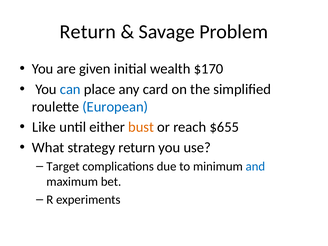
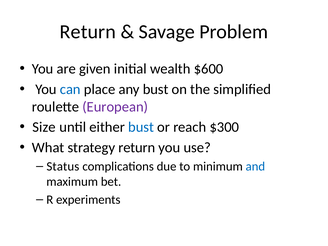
$170: $170 -> $600 (209, 69)
any card: card -> bust (156, 89)
European colour: blue -> purple (115, 107)
Like: Like -> Size (44, 127)
bust colour: orange -> blue (141, 127)
$655: $655 -> $300 (224, 127)
Target: Target -> Status (63, 166)
